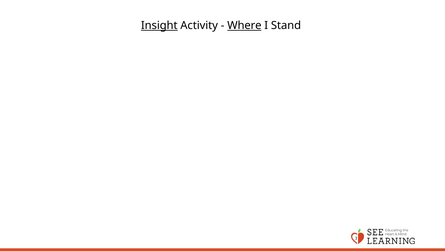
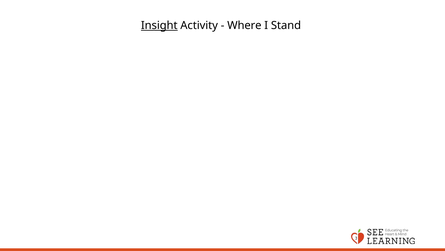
Where underline: present -> none (244, 26)
